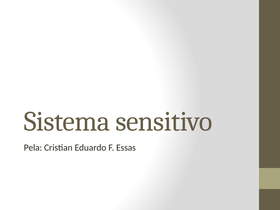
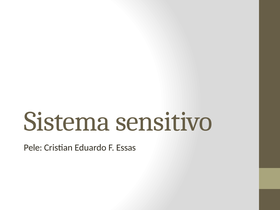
Pela: Pela -> Pele (33, 148)
